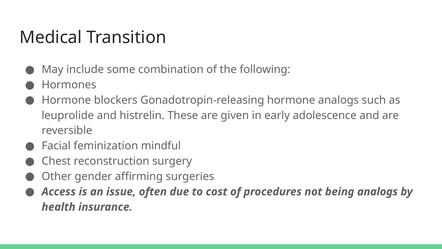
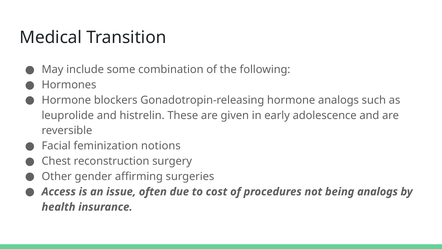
mindful: mindful -> notions (161, 146)
